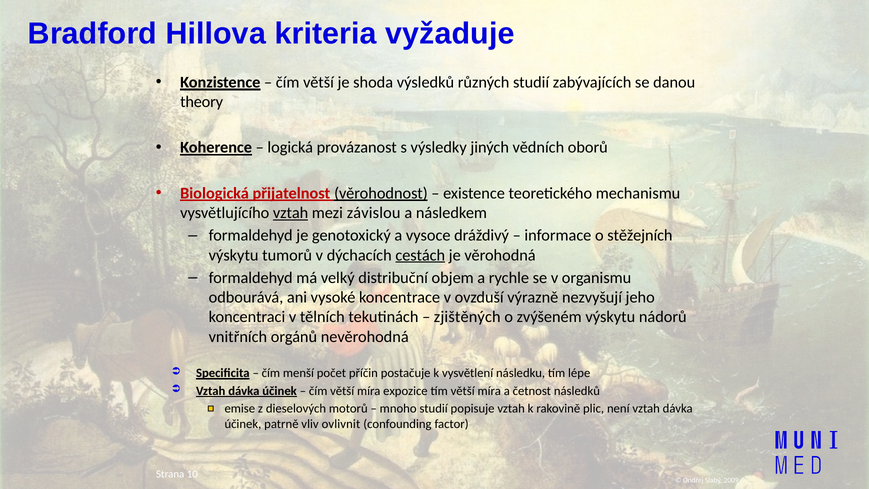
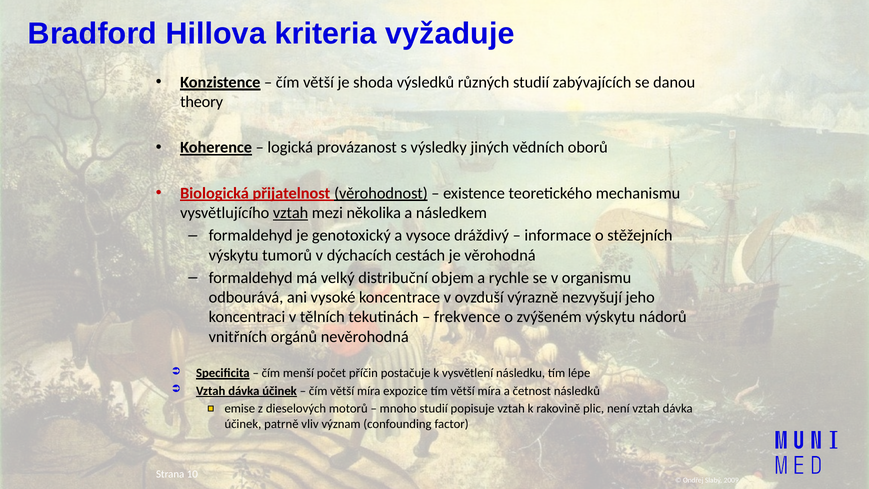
závislou: závislou -> několika (374, 213)
cestách underline: present -> none (420, 255)
zjištěných: zjištěných -> frekvence (467, 317)
ovlivnit: ovlivnit -> význam (341, 424)
